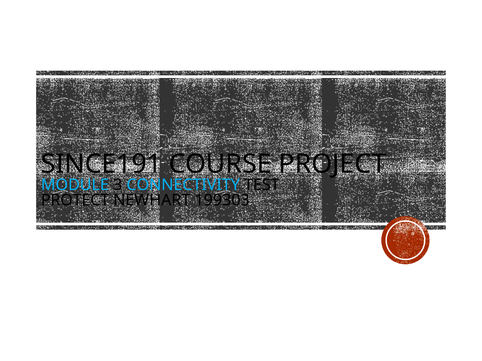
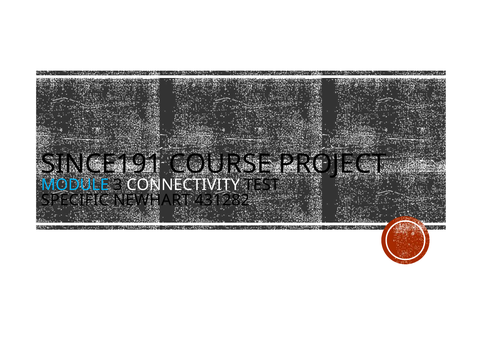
CONNECTIVITY colour: light blue -> white (183, 185)
PROTECT: PROTECT -> SPECIFIC (75, 201)
199303: 199303 -> 431282 (222, 201)
